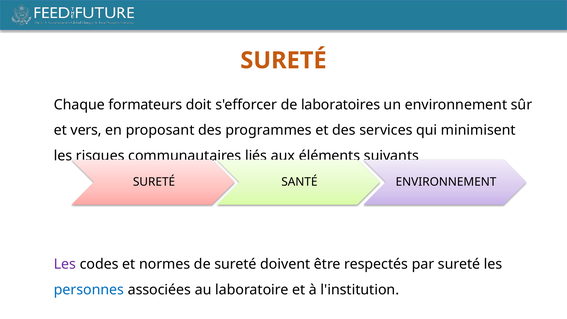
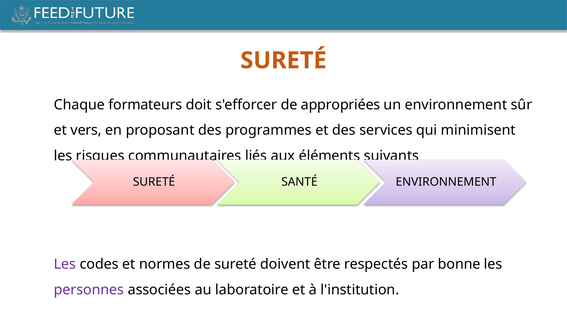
laboratoires: laboratoires -> appropriées (341, 105)
par sureté: sureté -> bonne (459, 264)
personnes colour: blue -> purple (89, 290)
